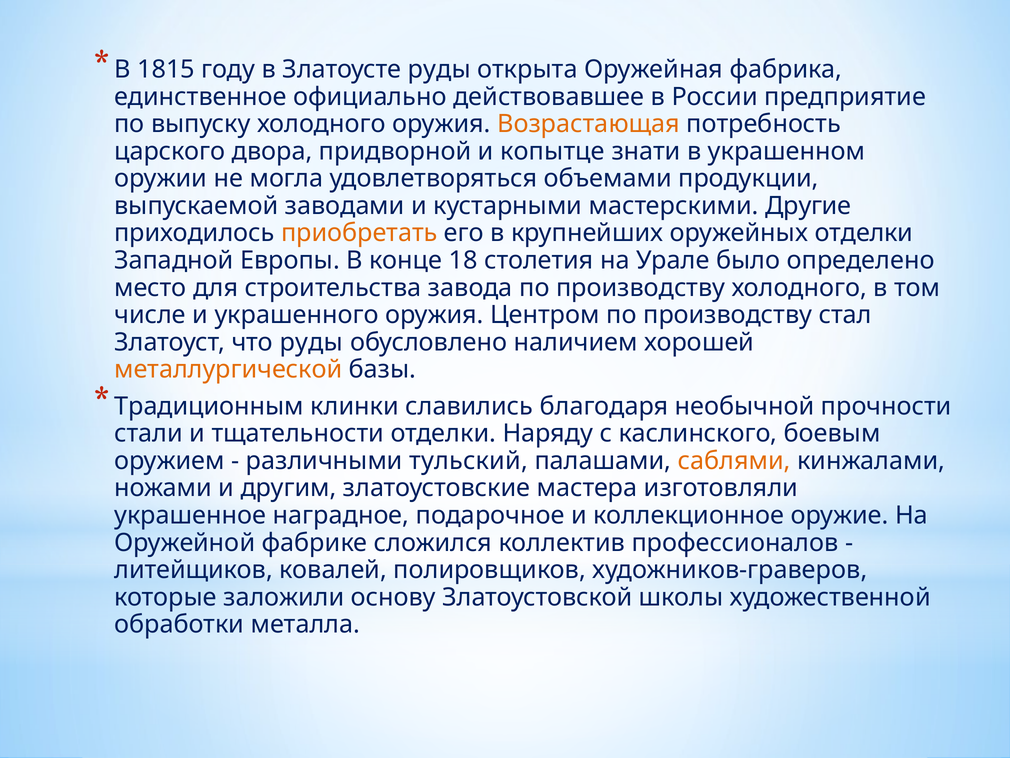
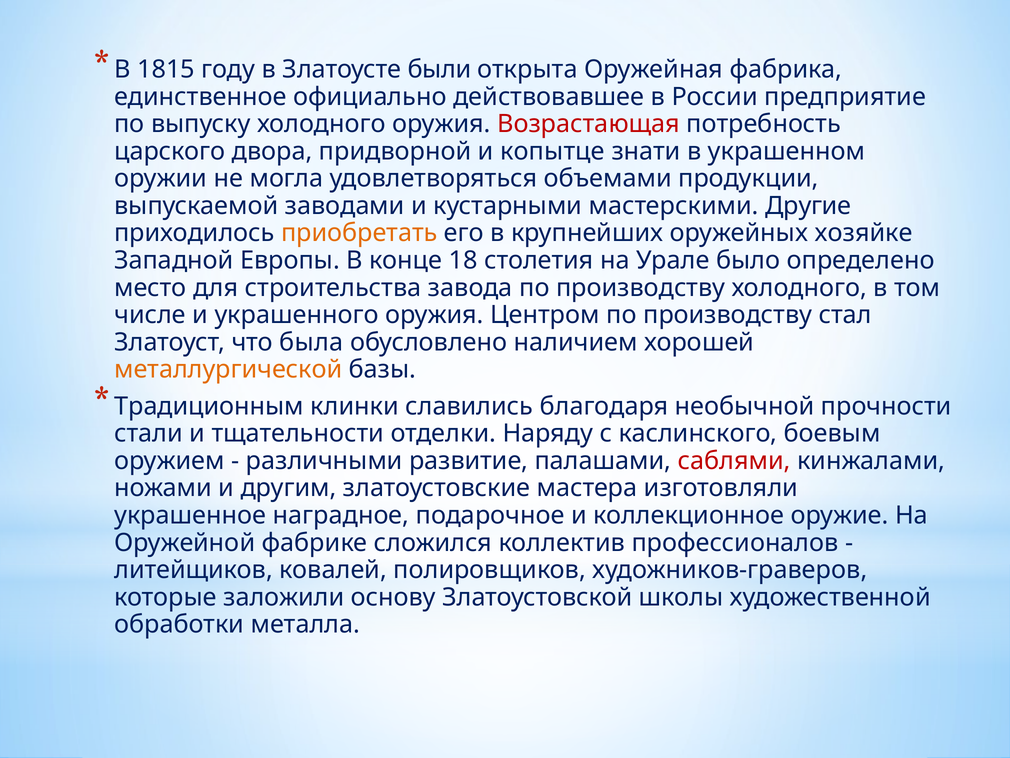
Златоусте руды: руды -> были (440, 69)
Возрастающая colour: orange -> red (589, 124)
оружейных отделки: отделки -> хозяйке (864, 233)
что руды: руды -> была (311, 342)
тульский: тульский -> развитие (469, 461)
саблями colour: orange -> red (734, 461)
